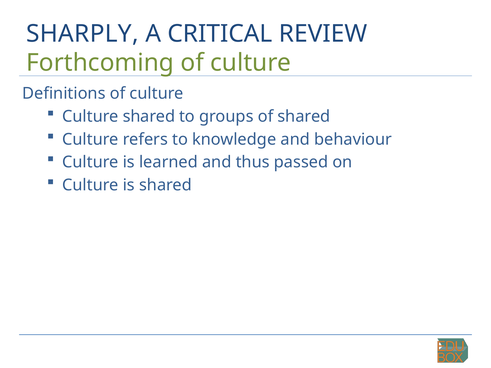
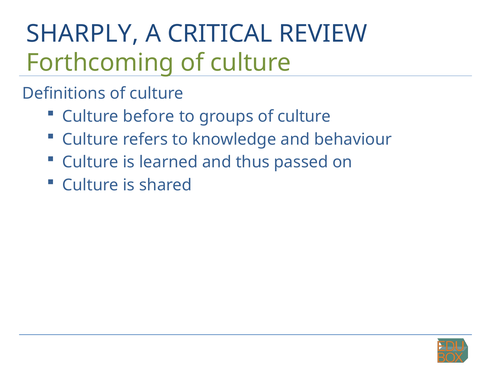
Culture shared: shared -> before (149, 117)
groups of shared: shared -> culture (304, 117)
